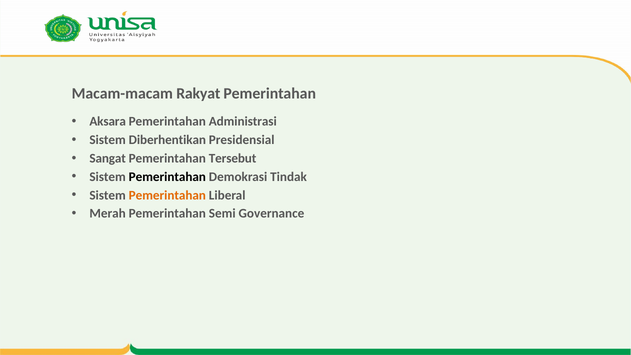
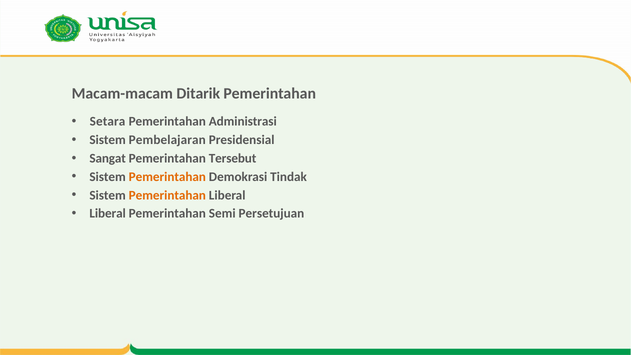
Rakyat: Rakyat -> Ditarik (198, 93)
Aksara: Aksara -> Setara (108, 122)
Diberhentikan: Diberhentikan -> Pembelajaran (167, 140)
Pemerintahan colour: black -> orange (167, 177)
Merah: Merah -> Liberal (108, 214)
Governance: Governance -> Persetujuan (271, 214)
